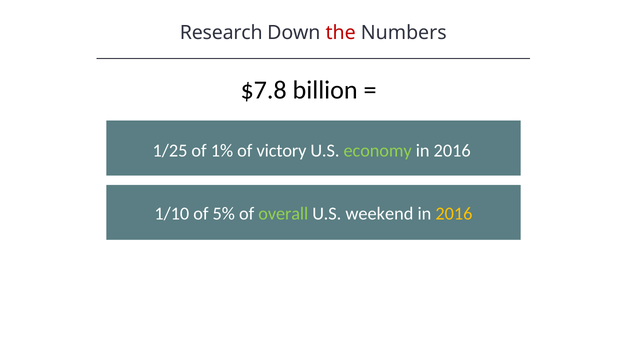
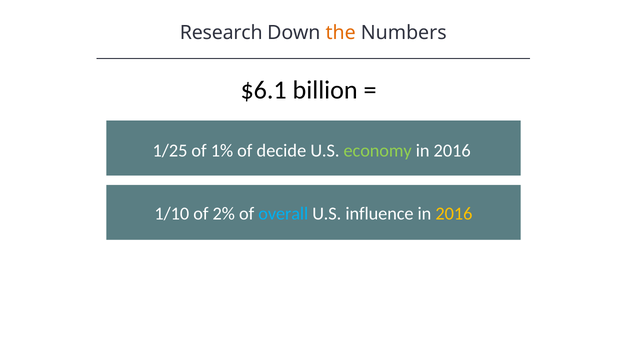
the colour: red -> orange (341, 33)
$7.8: $7.8 -> $6.1 (264, 90)
victory: victory -> decide (281, 150)
5%: 5% -> 2% (224, 213)
overall colour: light green -> light blue (283, 213)
weekend: weekend -> influence (379, 213)
